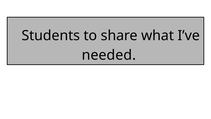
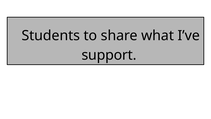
needed: needed -> support (109, 55)
